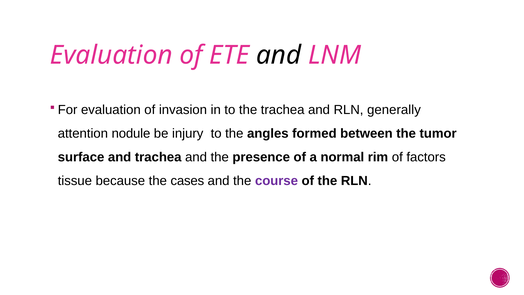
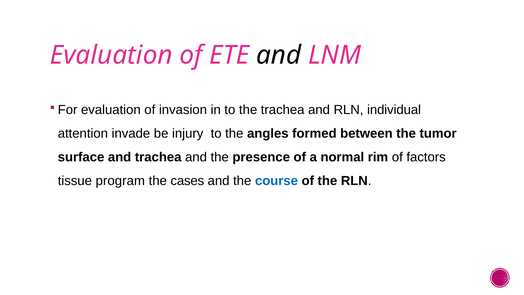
generally: generally -> individual (394, 110)
nodule: nodule -> invade (131, 133)
because: because -> program (120, 181)
course colour: purple -> blue (277, 181)
